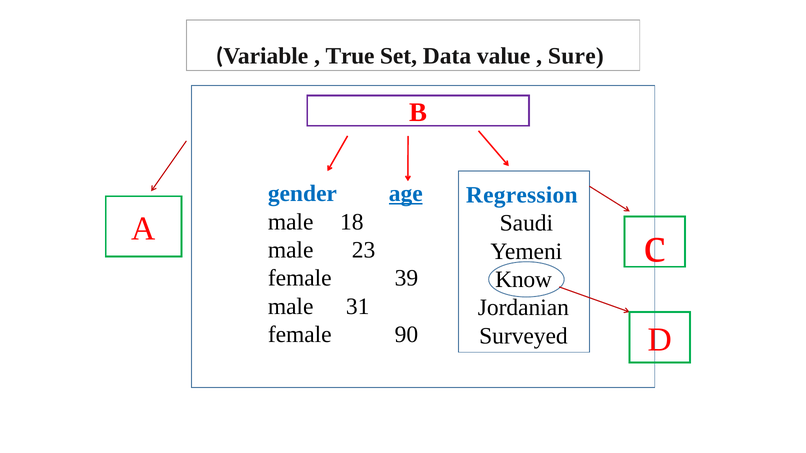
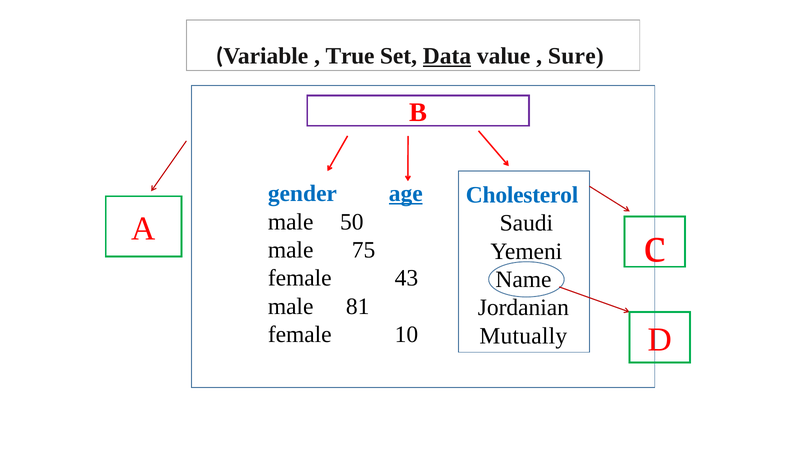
Data underline: none -> present (447, 56)
Regression: Regression -> Cholesterol (522, 195)
18: 18 -> 50 (352, 222)
23: 23 -> 75 (364, 250)
39: 39 -> 43 (406, 278)
Know: Know -> Name (523, 280)
31: 31 -> 81 (358, 307)
90: 90 -> 10 (406, 335)
Surveyed: Surveyed -> Mutually (523, 336)
